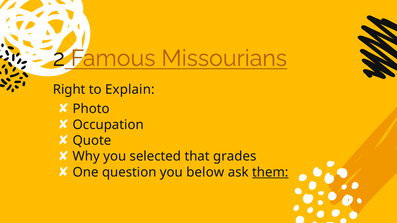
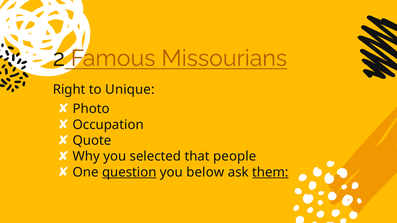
Explain: Explain -> Unique (130, 90)
grades: grades -> people (235, 157)
question underline: none -> present (129, 172)
